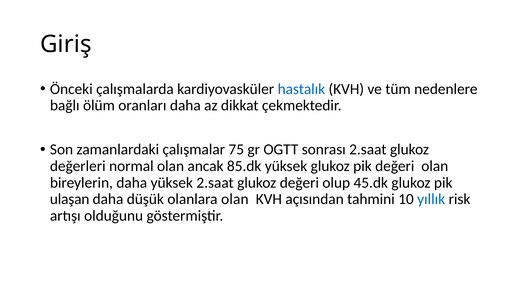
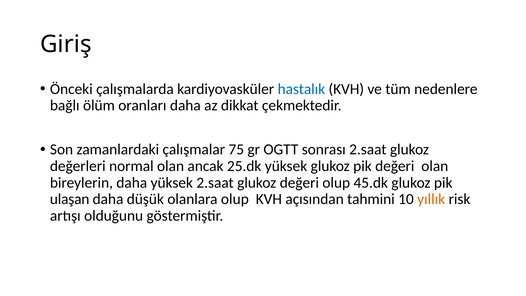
85.dk: 85.dk -> 25.dk (244, 166)
olanlara olan: olan -> olup (235, 199)
yıllık colour: blue -> orange (431, 199)
